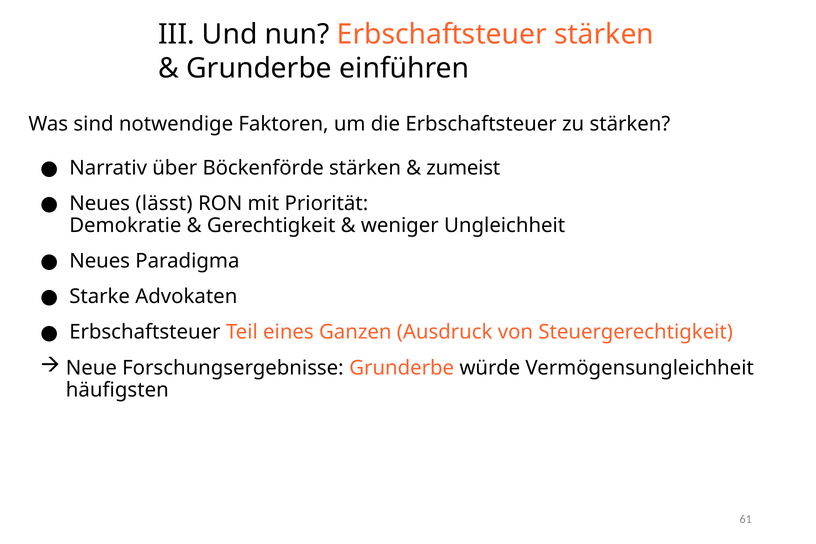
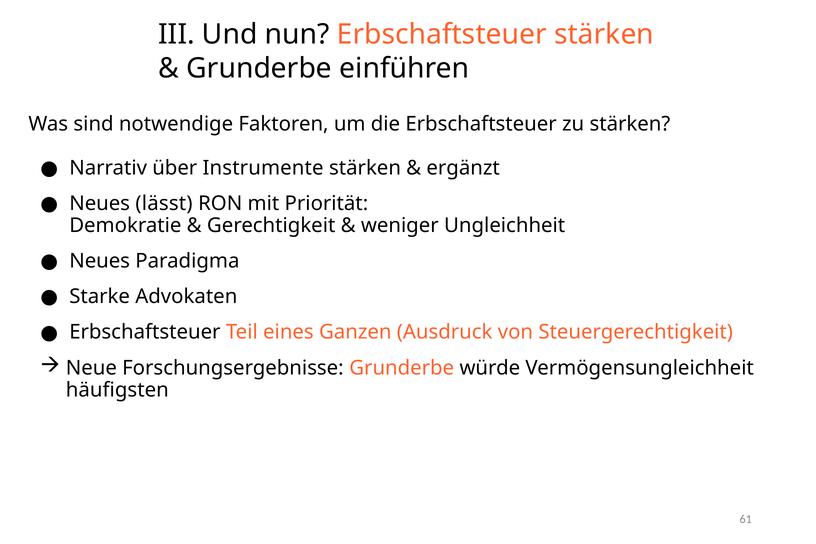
Böckenförde: Böckenförde -> Instrumente (263, 168)
zumeist: zumeist -> ergänzt (463, 168)
